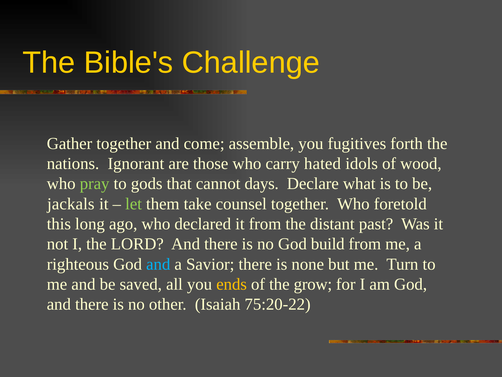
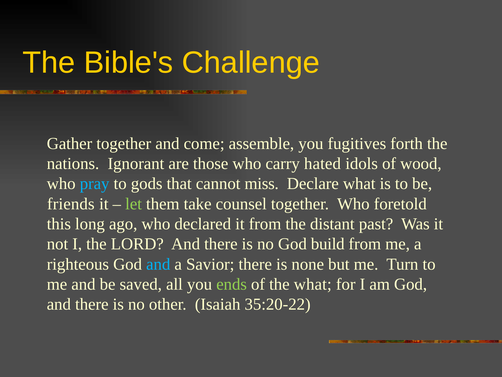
pray colour: light green -> light blue (95, 184)
days: days -> miss (262, 184)
jackals: jackals -> friends (71, 204)
ends colour: yellow -> light green (232, 284)
the grow: grow -> what (313, 284)
75:20-22: 75:20-22 -> 35:20-22 (278, 304)
